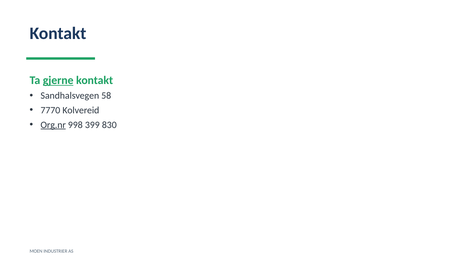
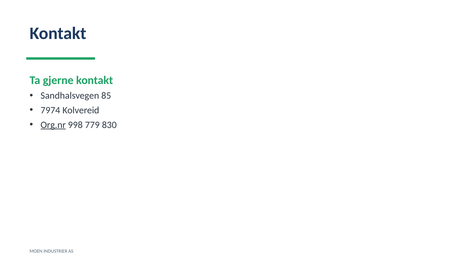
gjerne underline: present -> none (58, 80)
58: 58 -> 85 (106, 96)
7770: 7770 -> 7974 (50, 110)
399: 399 -> 779 (92, 125)
